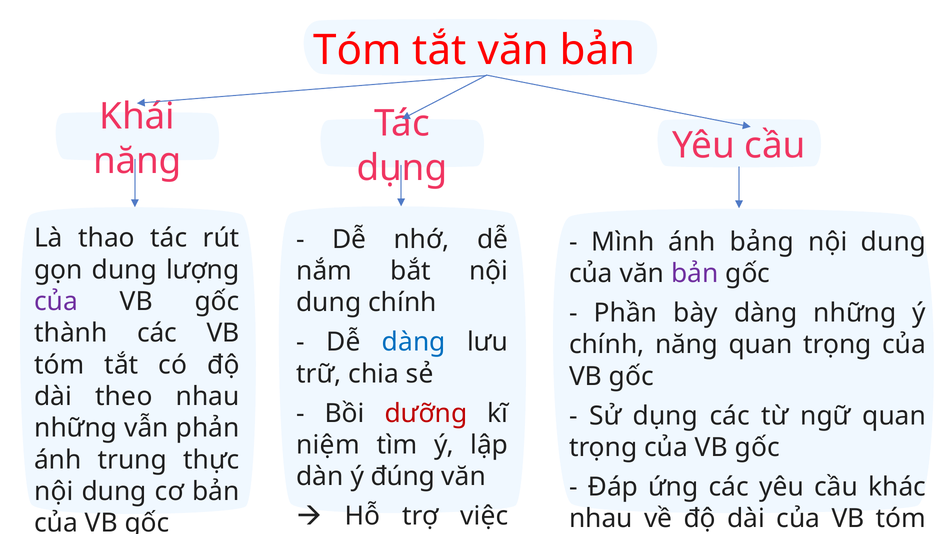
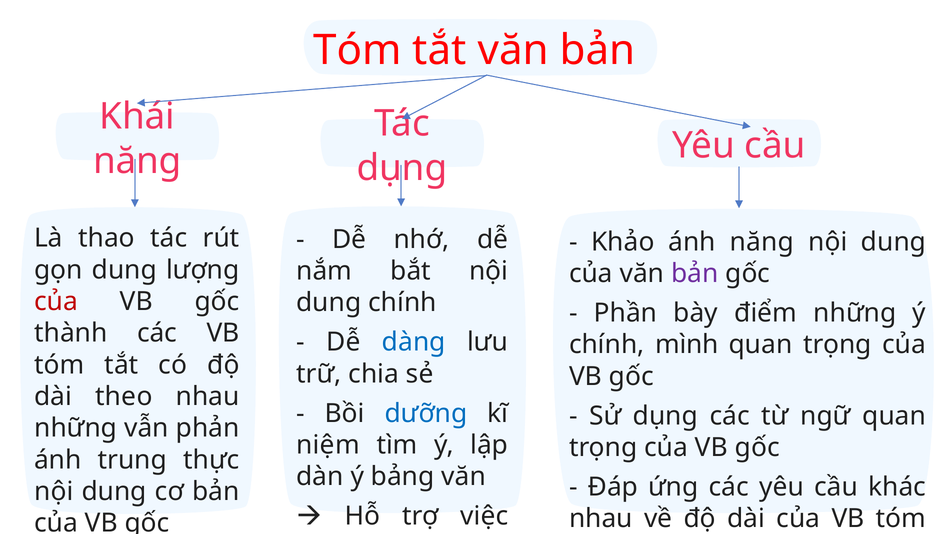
Mình: Mình -> Khảo (623, 242)
ánh bảng: bảng -> năng (762, 242)
của colour: purple -> red (56, 301)
bày dàng: dàng -> điểm (766, 313)
chính năng: năng -> mình (687, 345)
dưỡng colour: red -> blue (426, 413)
đúng: đúng -> bảng (403, 477)
